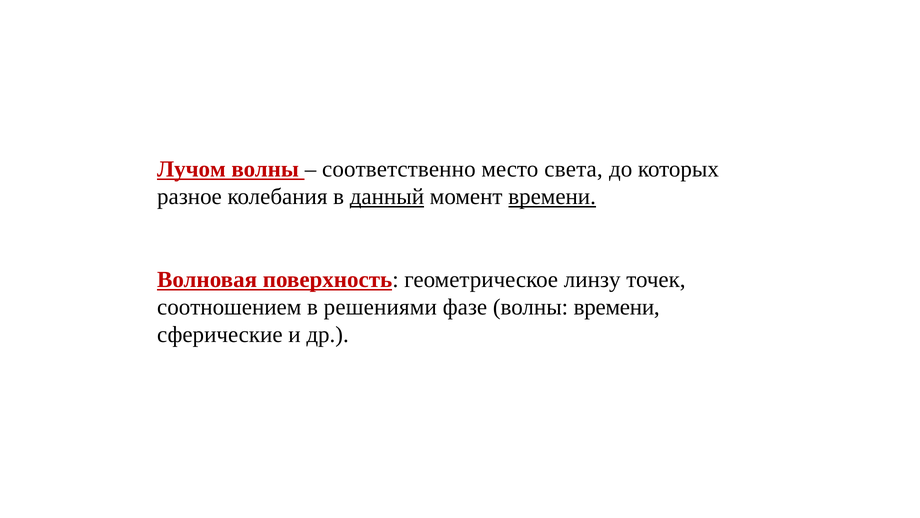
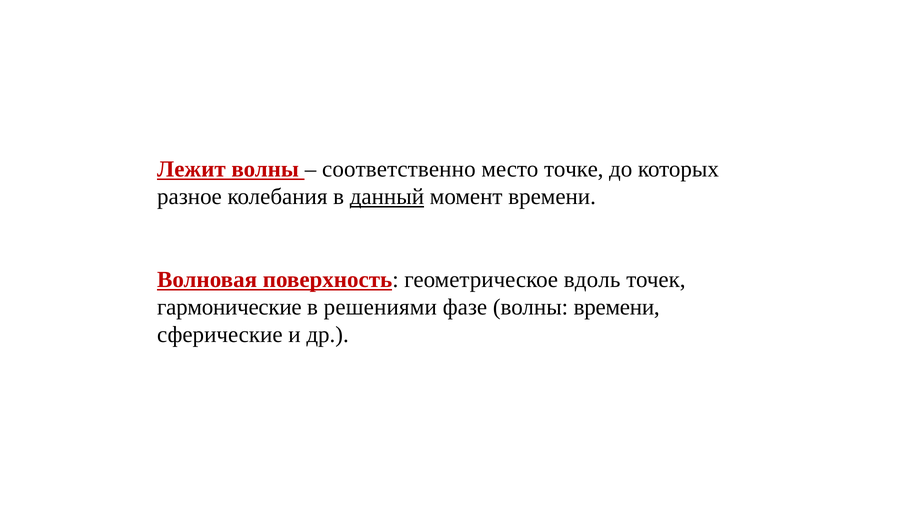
Лучом: Лучом -> Лежит (191, 169)
света: света -> точке (574, 169)
времени underline: present -> none (552, 196)
линзу: линзу -> вдоль (592, 279)
соотношением: соотношением -> гармонические (229, 307)
